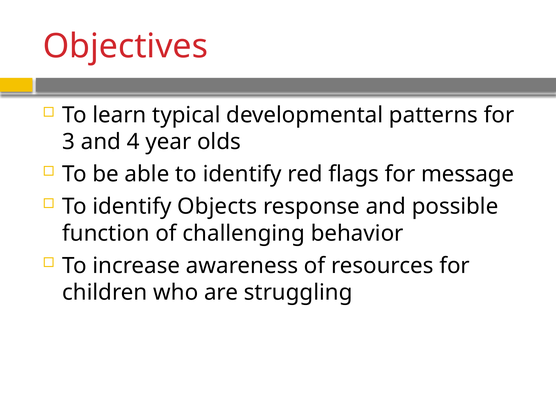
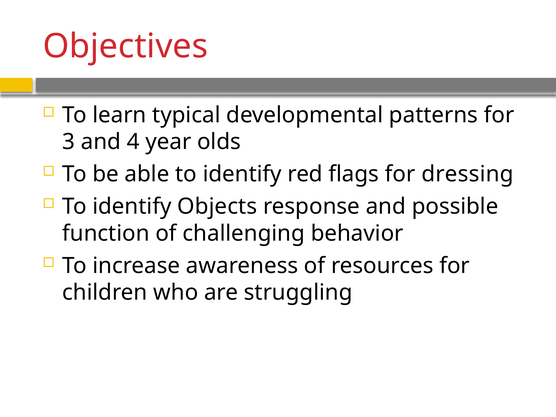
message: message -> dressing (467, 174)
